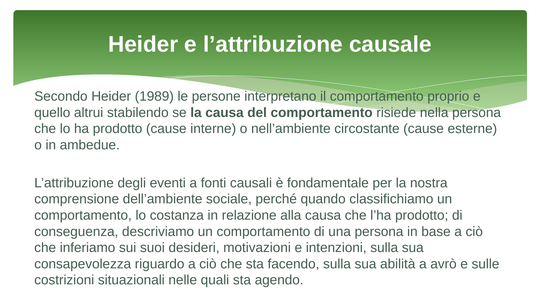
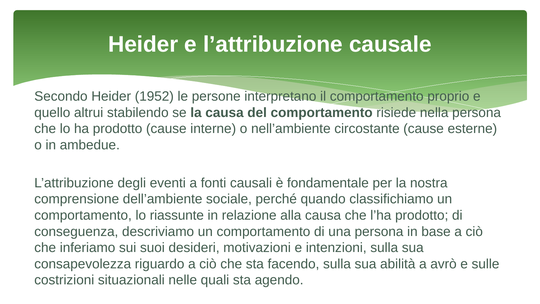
1989: 1989 -> 1952 (154, 96)
costanza: costanza -> riassunte (177, 215)
